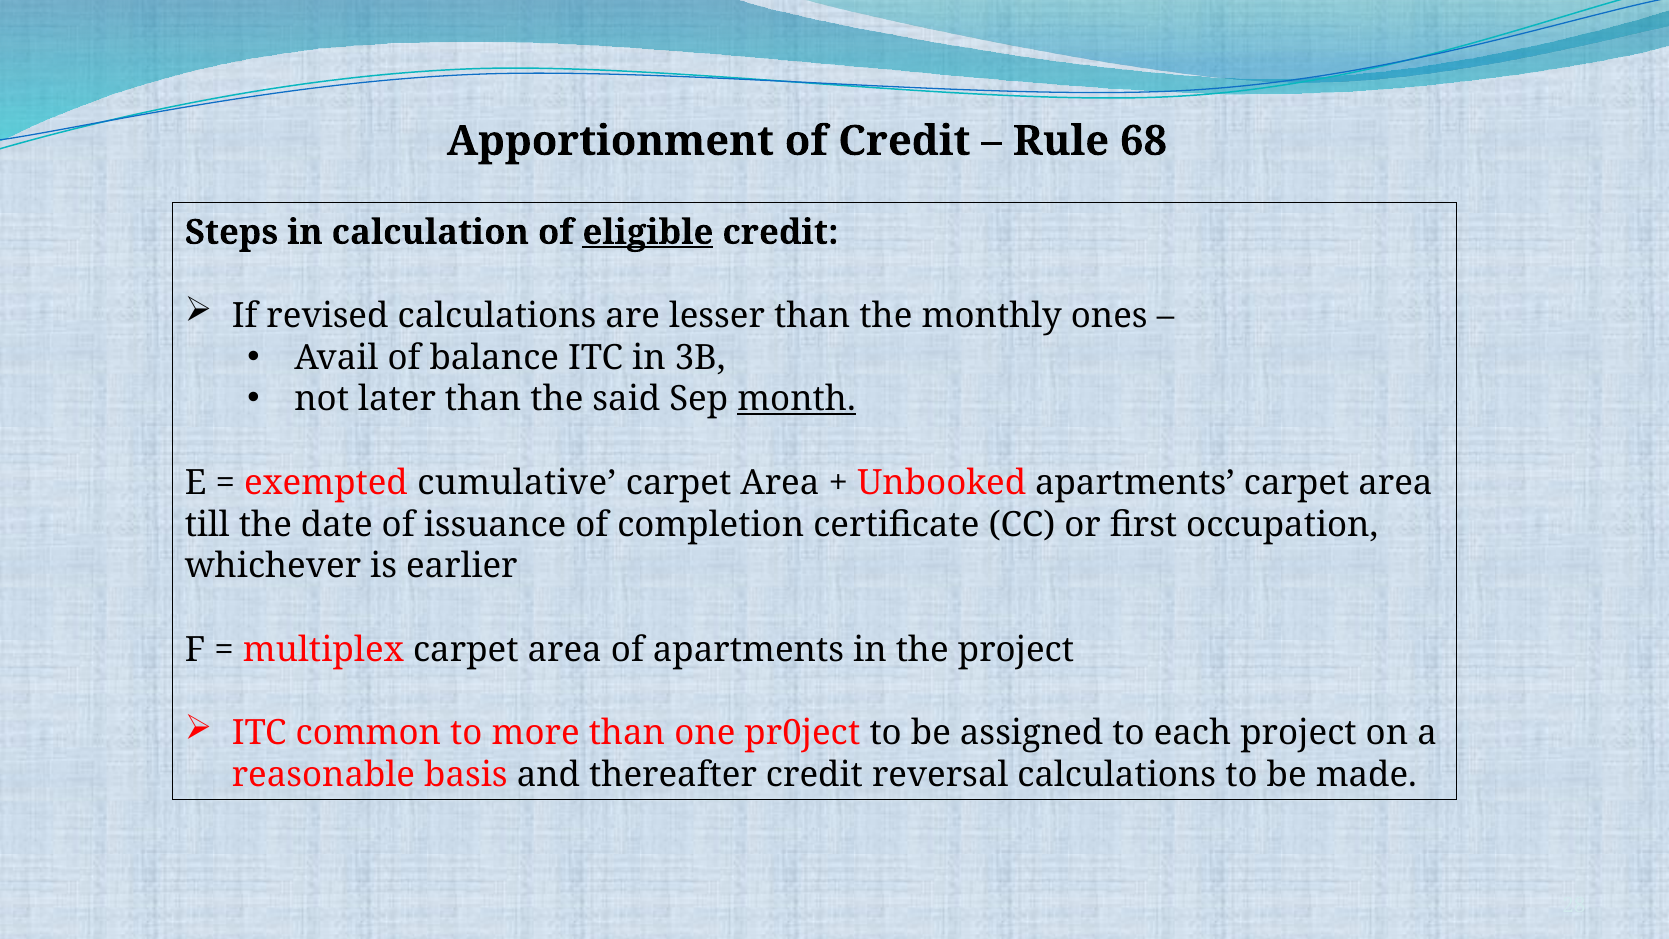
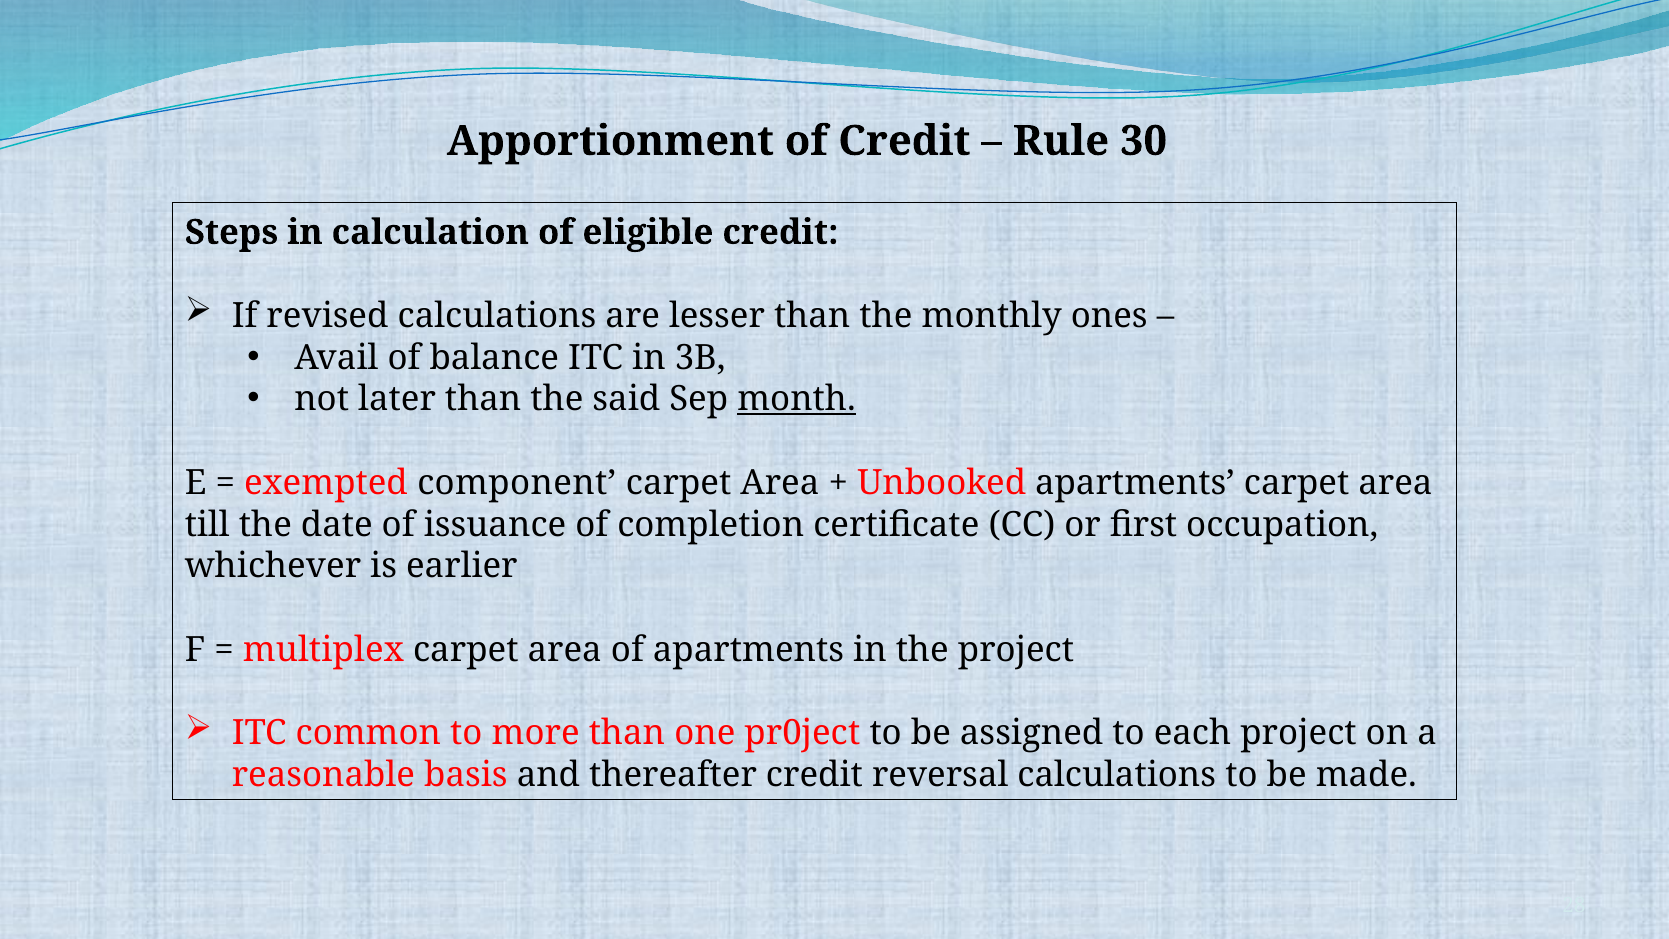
68: 68 -> 30 (1143, 141)
eligible underline: present -> none (648, 232)
cumulative: cumulative -> component (517, 483)
